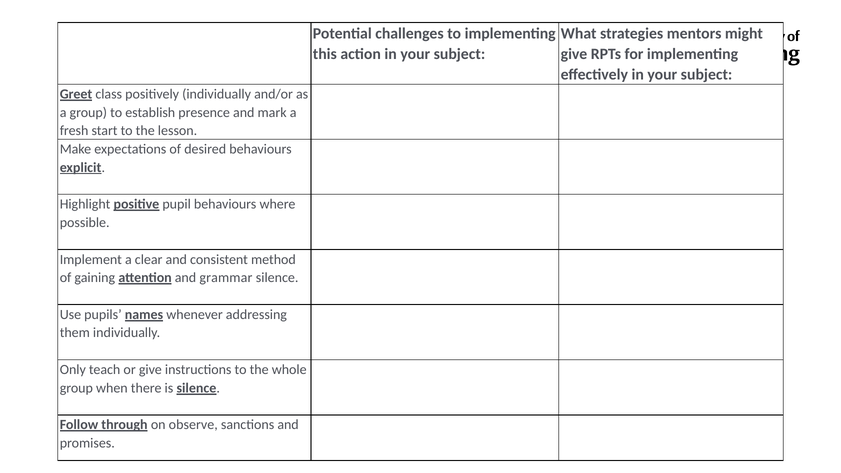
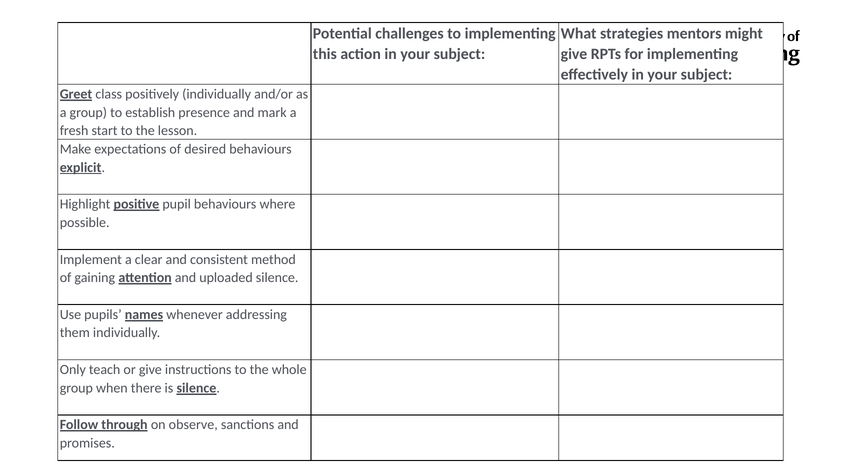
grammar: grammar -> uploaded (226, 278)
